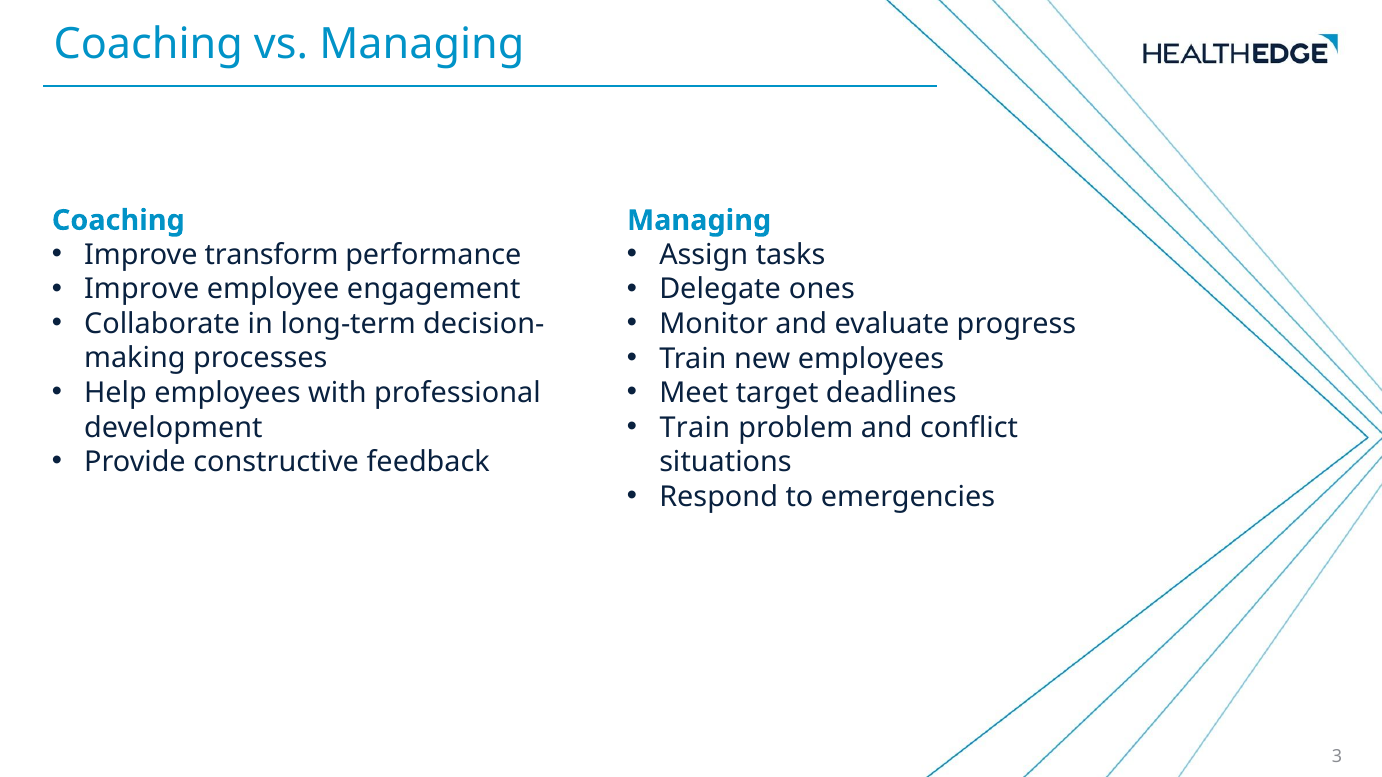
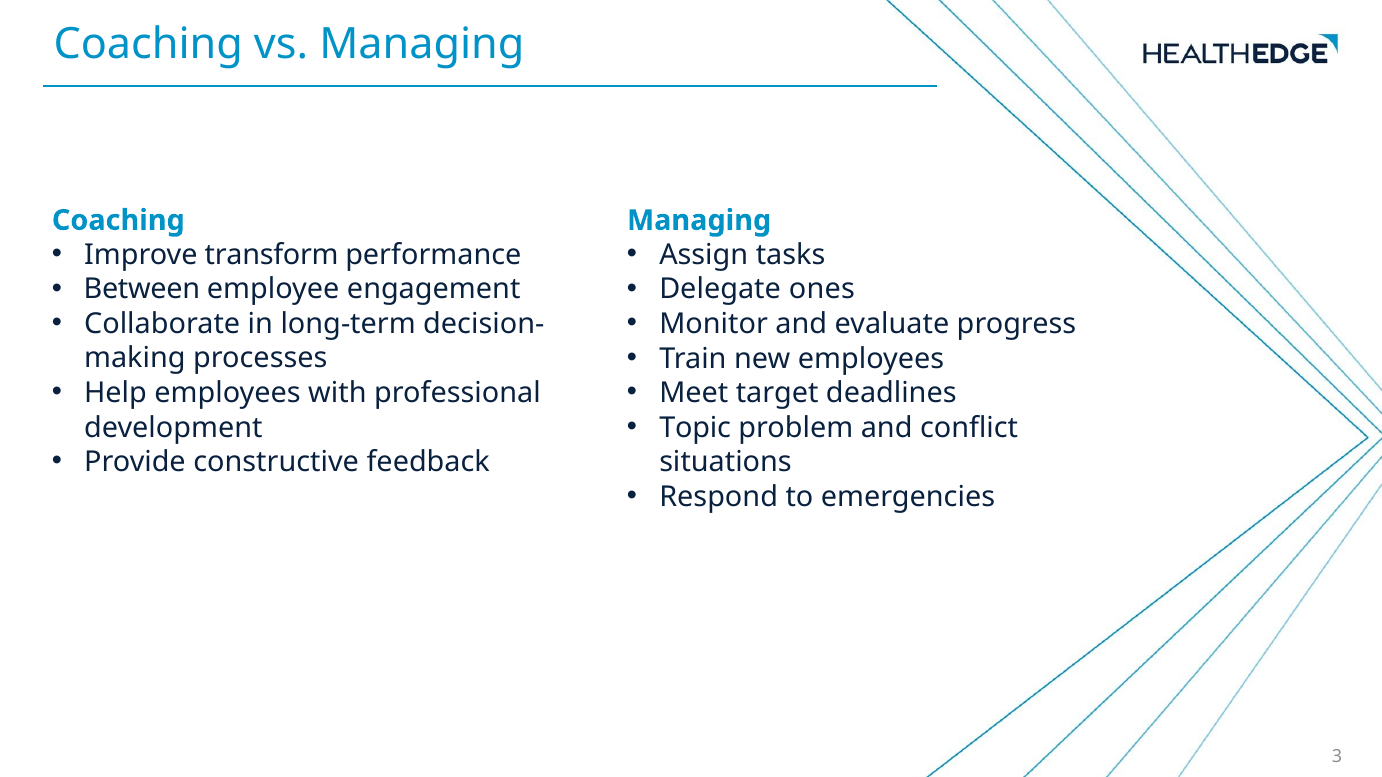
Improve: Improve -> Between (142, 290)
Train: Train -> Topic (695, 428)
